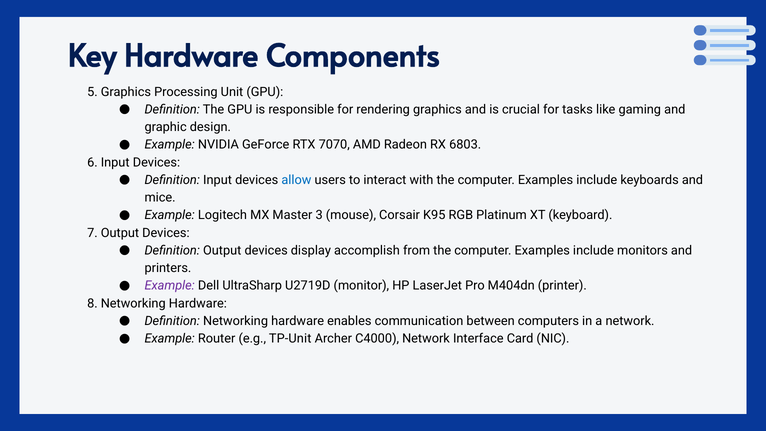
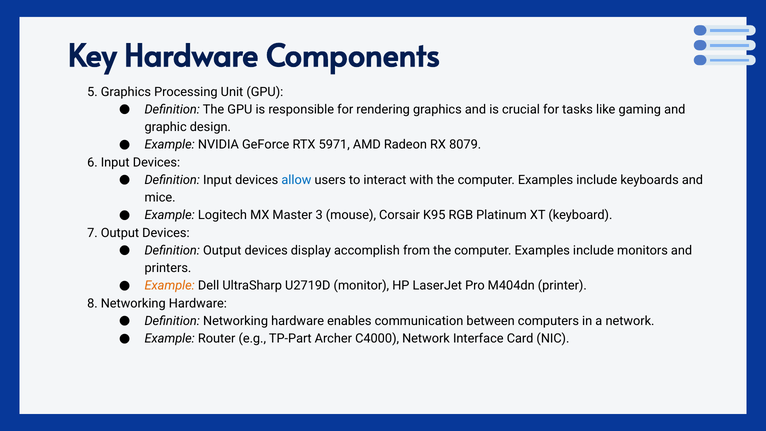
7070: 7070 -> 5971 (334, 145)
6803: 6803 -> 8079 (465, 145)
Example colour: purple -> orange (170, 286)
TP-Unit: TP-Unit -> TP-Part (290, 338)
